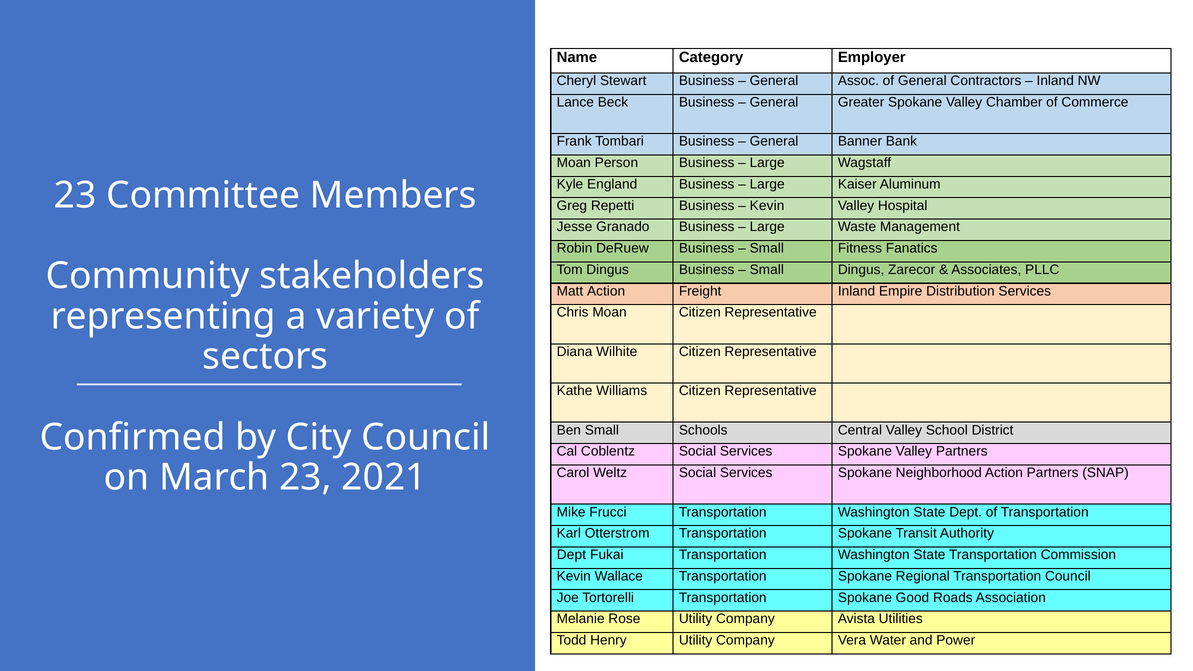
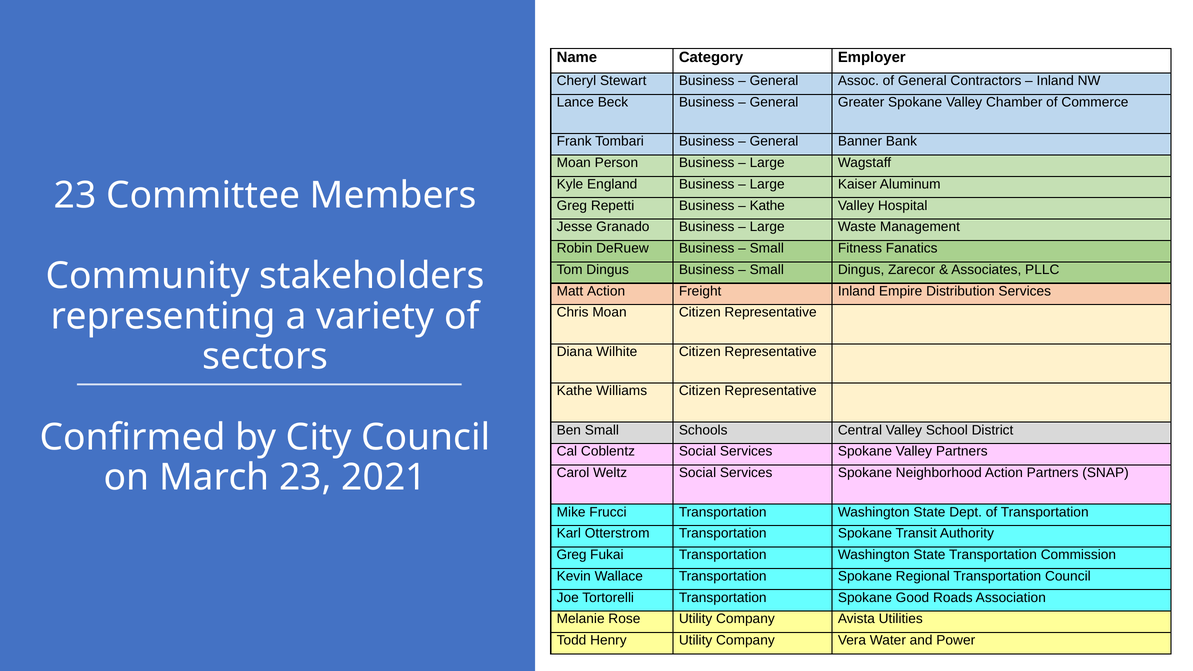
Kevin: Kevin -> Kathe (767, 206)
Dept: Dept -> Greg (572, 555)
